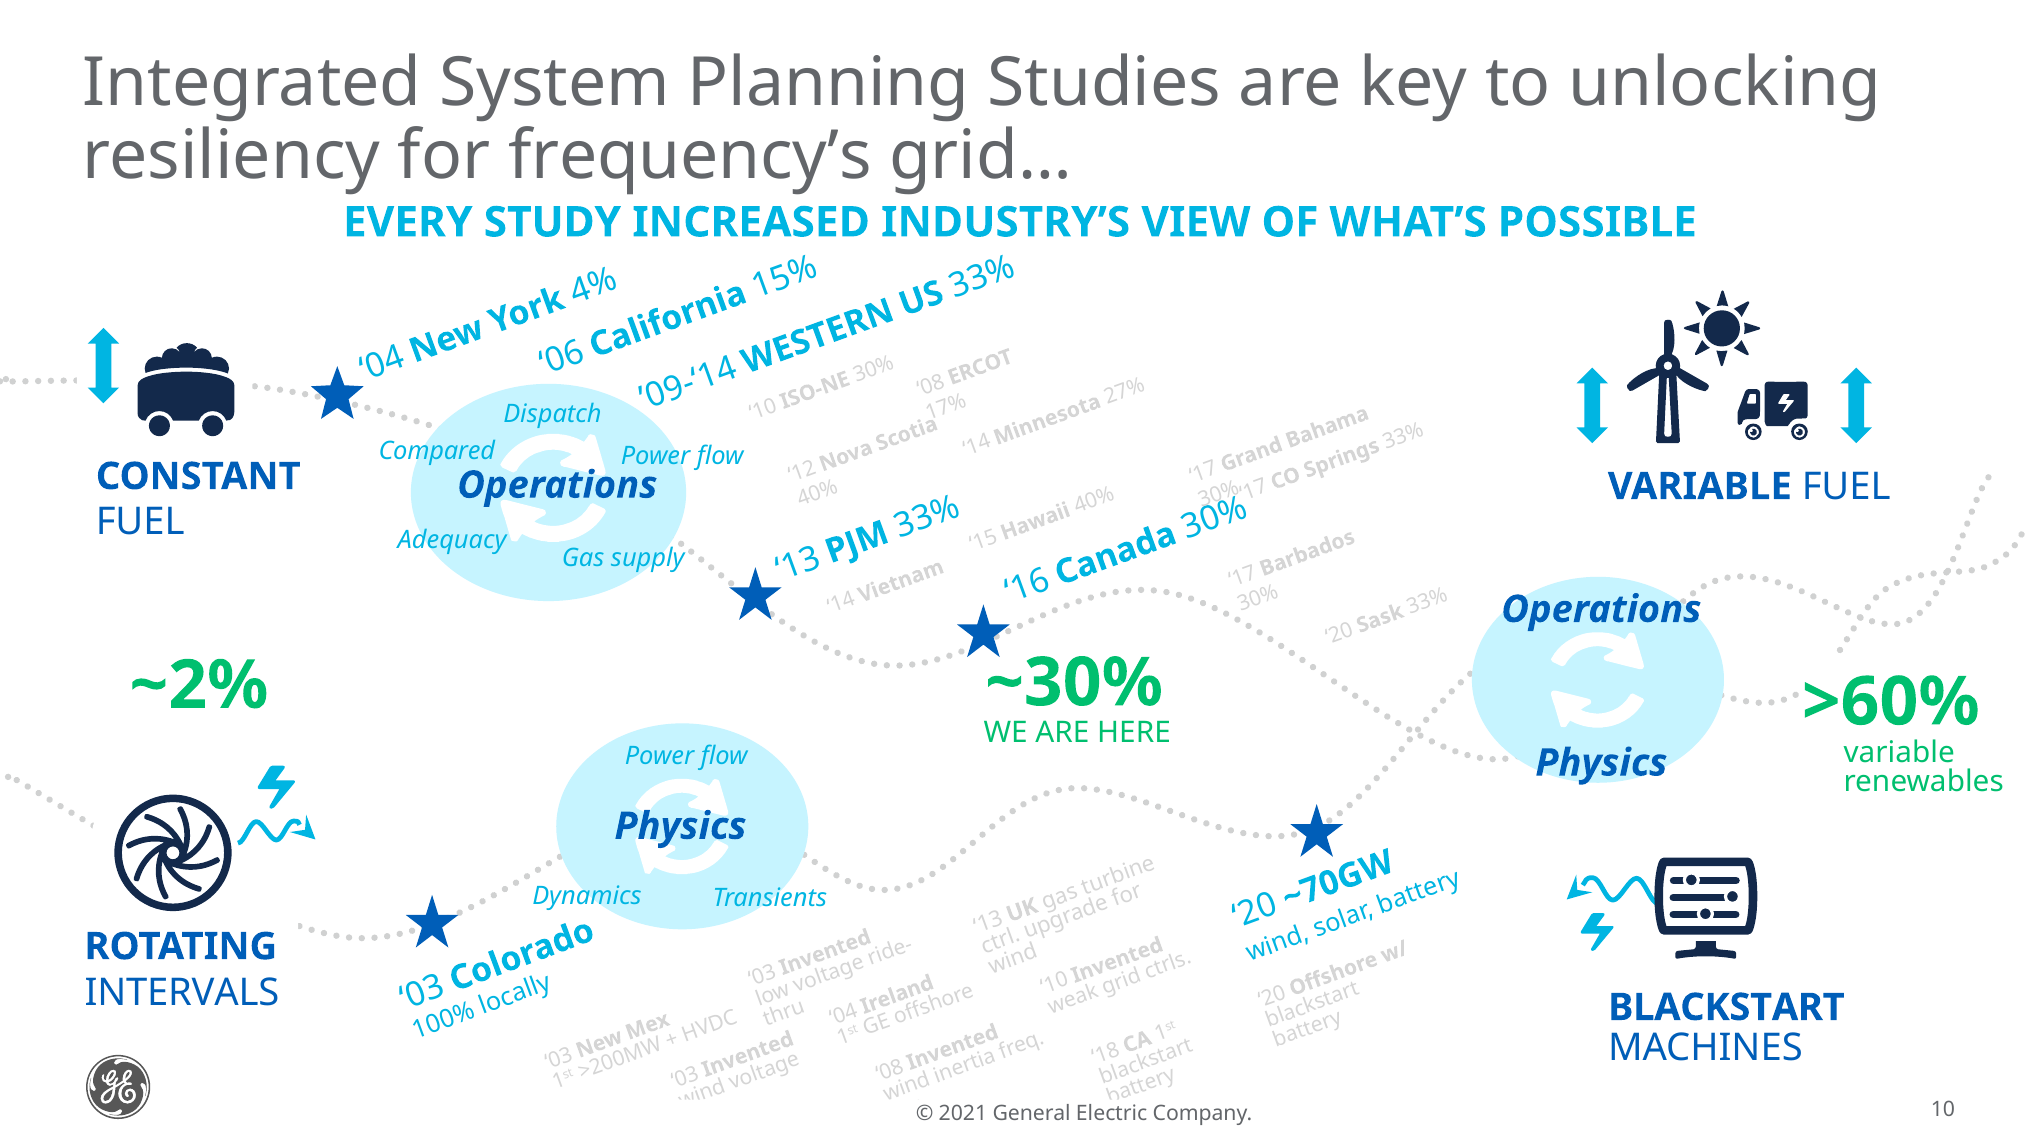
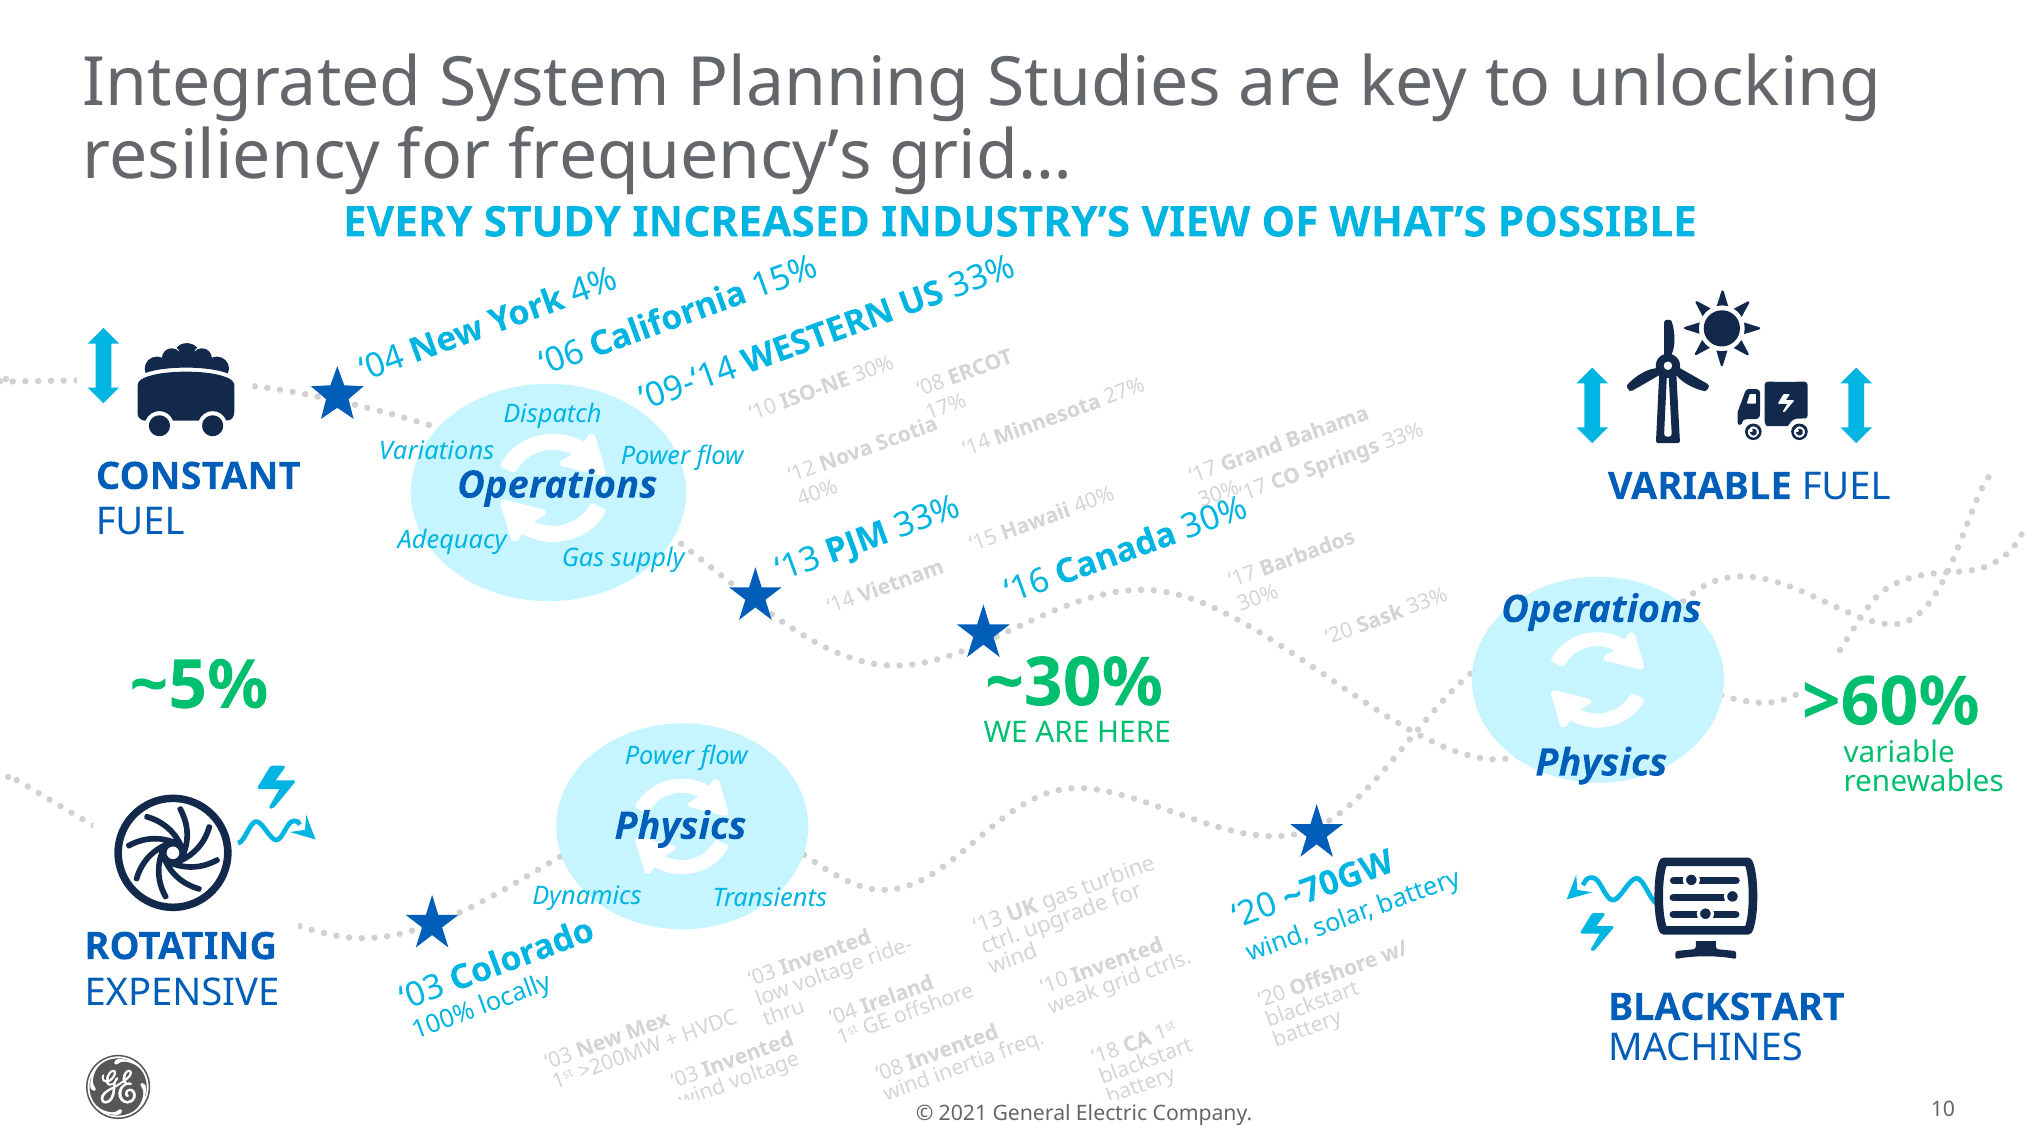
Compared: Compared -> Variations (437, 451)
~2%: ~2% -> ~5% (199, 685)
INTERVALS: INTERVALS -> EXPENSIVE (182, 992)
